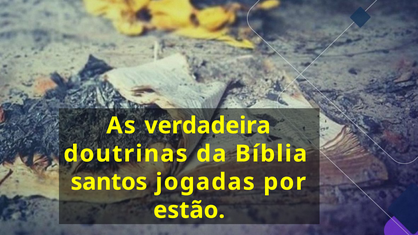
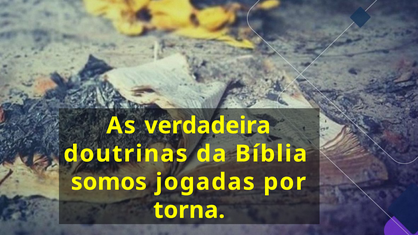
santos: santos -> somos (109, 182)
estão: estão -> torna (189, 210)
